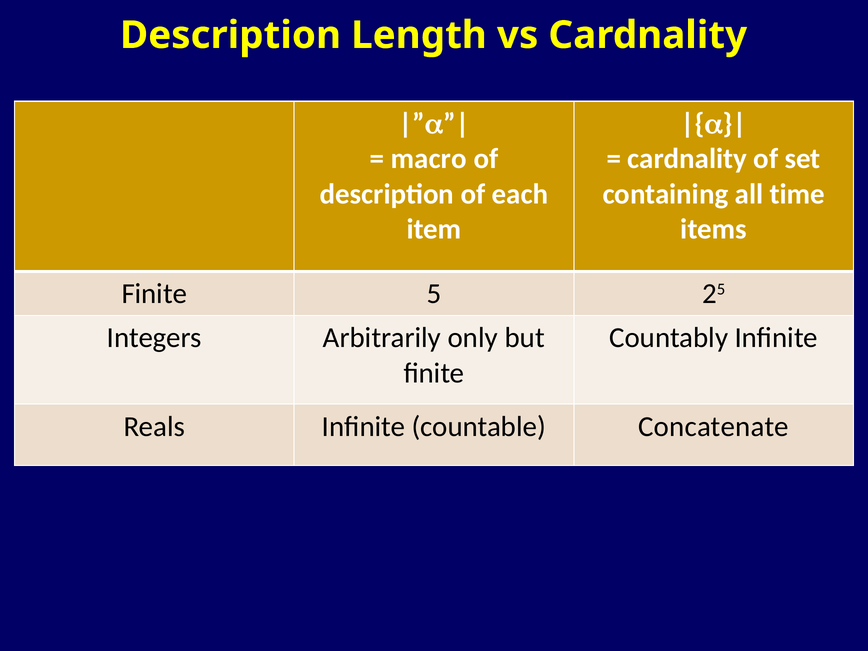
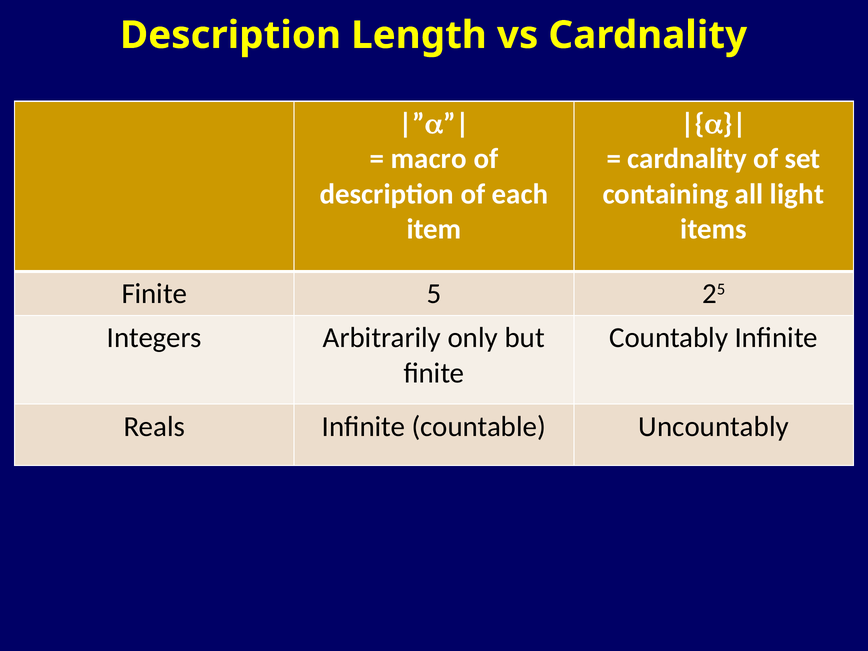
time: time -> light (797, 194)
Concatenate: Concatenate -> Uncountably (714, 426)
